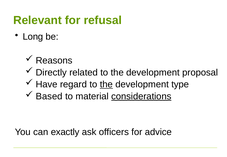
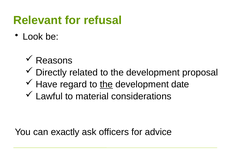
Long: Long -> Look (33, 37)
type: type -> date (180, 84)
Based: Based -> Lawful (49, 96)
considerations underline: present -> none (141, 96)
